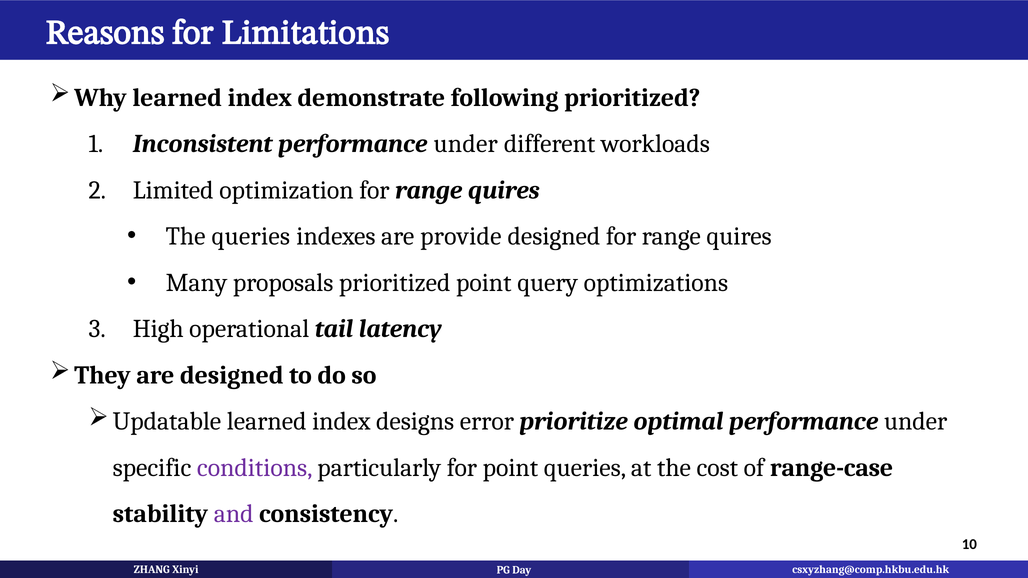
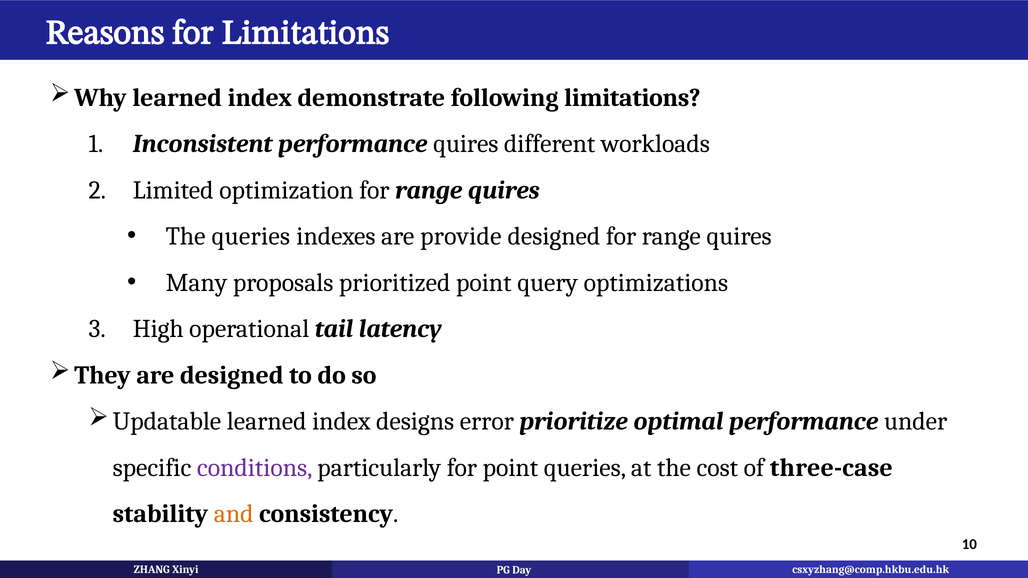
following prioritized: prioritized -> limitations (632, 98)
Inconsistent performance under: under -> quires (466, 144)
range-case: range-case -> three-case (831, 468)
and colour: purple -> orange (234, 514)
